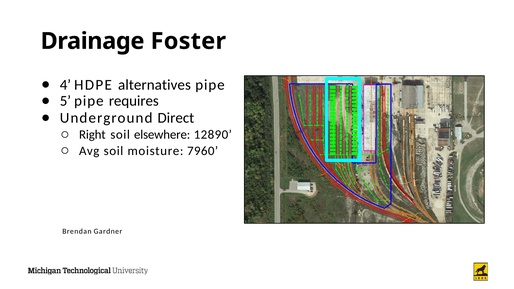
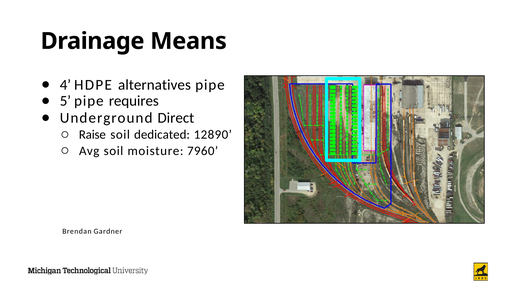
Foster: Foster -> Means (189, 41)
Right: Right -> Raise (92, 135)
elsewhere: elsewhere -> dedicated (162, 135)
